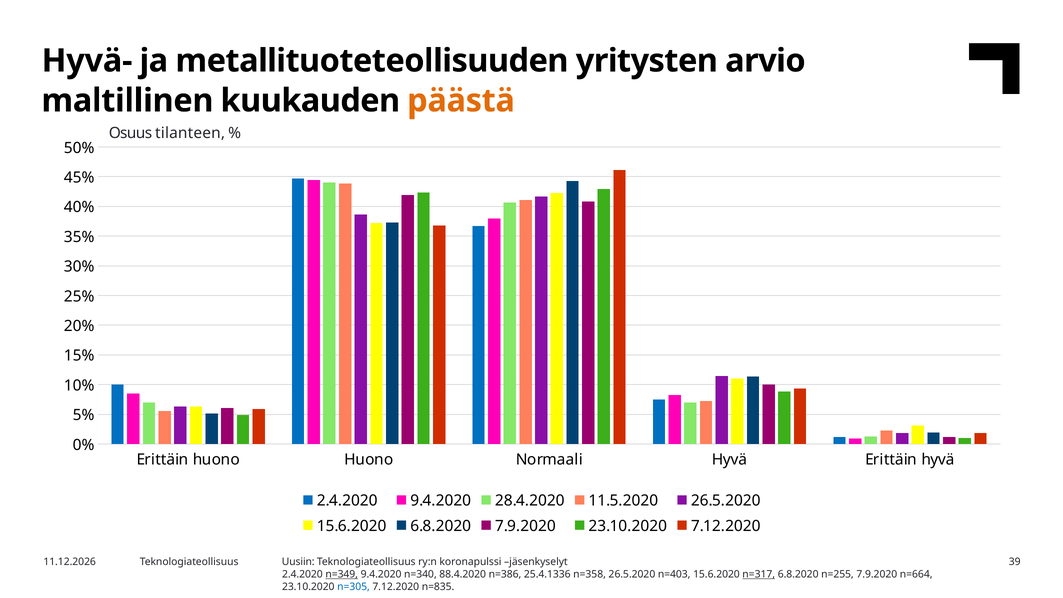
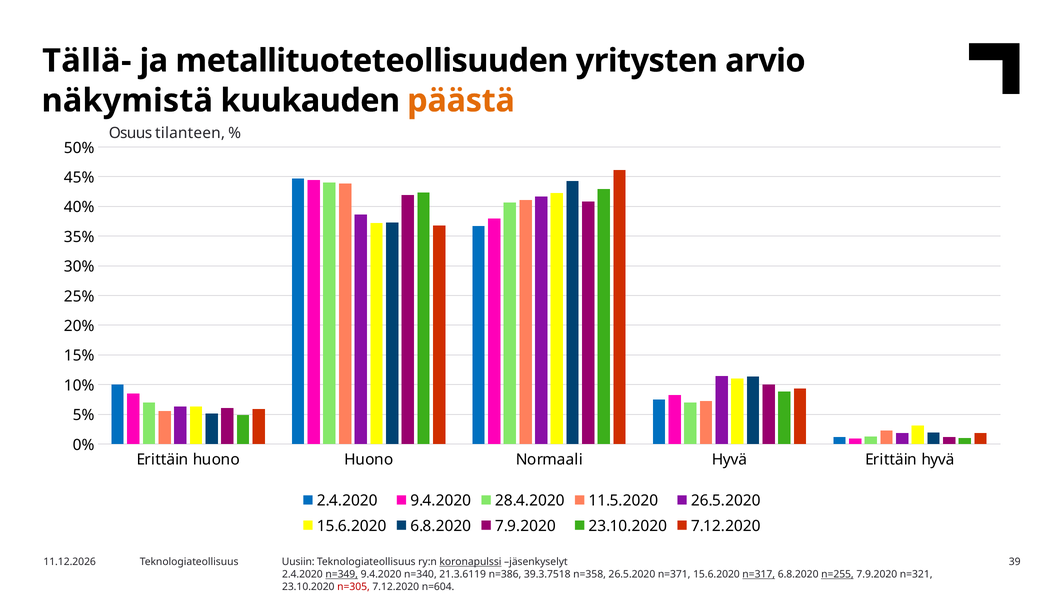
Hyvä-: Hyvä- -> Tällä- (87, 61)
maltillinen: maltillinen -> näkymistä (127, 101)
koronapulssi underline: none -> present (470, 562)
88.4.2020: 88.4.2020 -> 21.3.6119 (463, 574)
25.4.1336: 25.4.1336 -> 39.3.7518 (547, 574)
n=403: n=403 -> n=371 (674, 574)
n=255 underline: none -> present (837, 574)
n=664: n=664 -> n=321 (916, 574)
n=305 colour: blue -> red (353, 587)
n=835: n=835 -> n=604 (438, 587)
